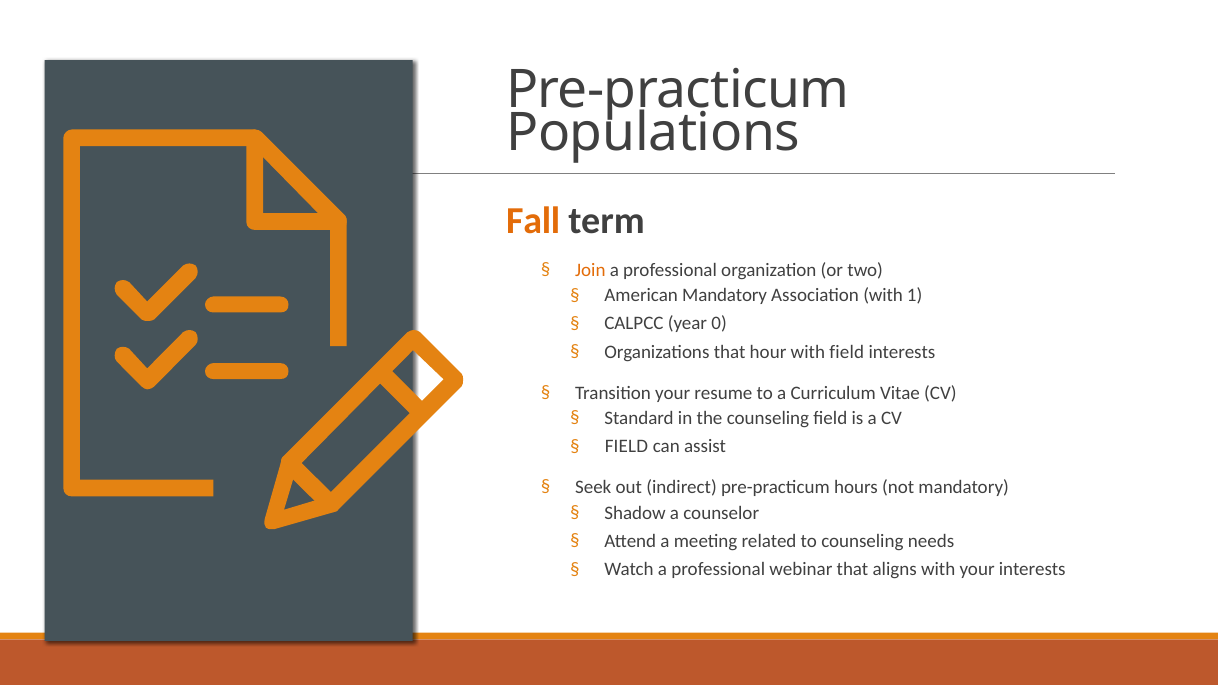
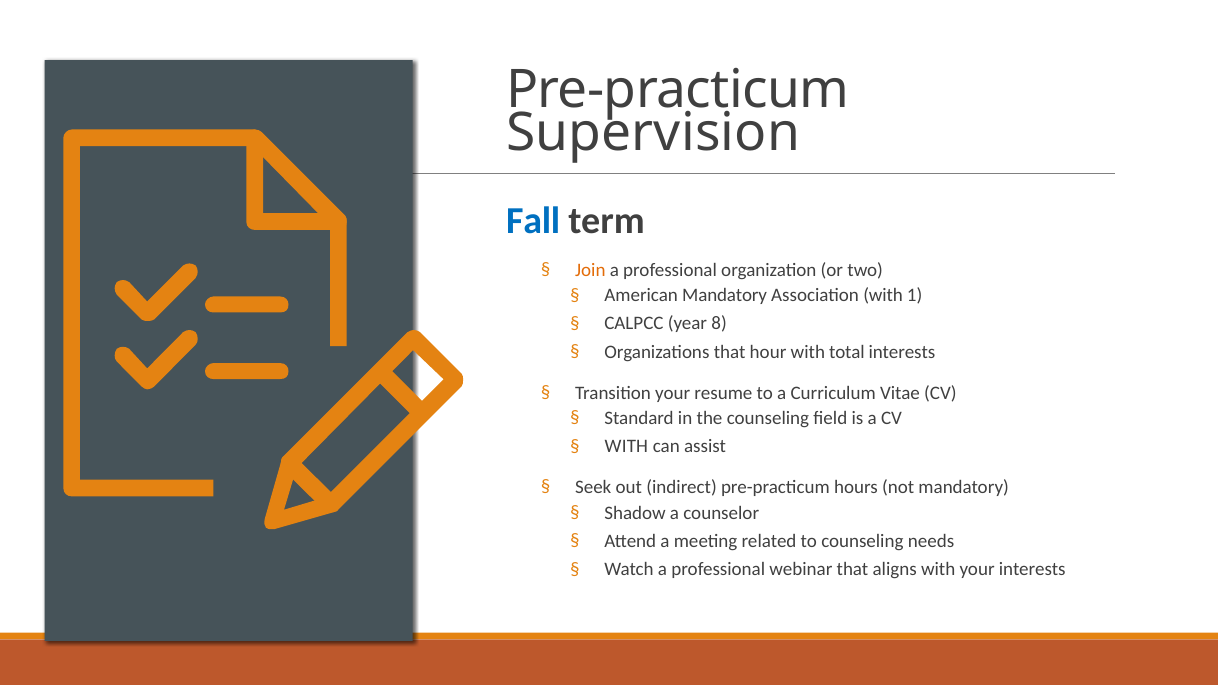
Populations: Populations -> Supervision (653, 133)
Fall colour: orange -> blue (533, 221)
0: 0 -> 8 (719, 324)
with field: field -> total (847, 352)
FIELD: FIELD -> WITH (626, 447)
